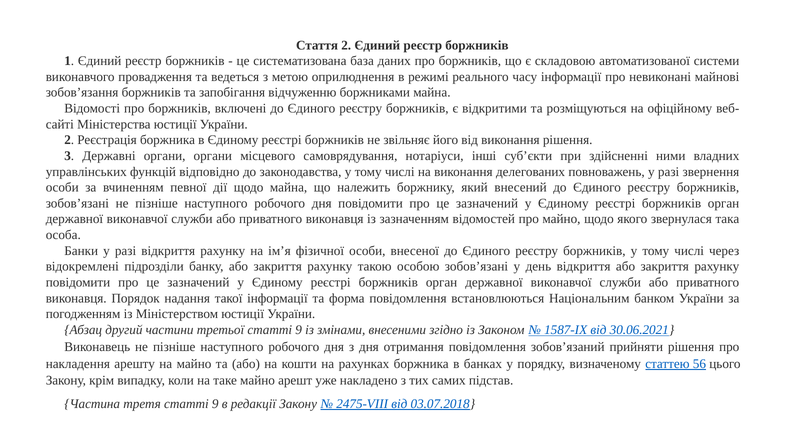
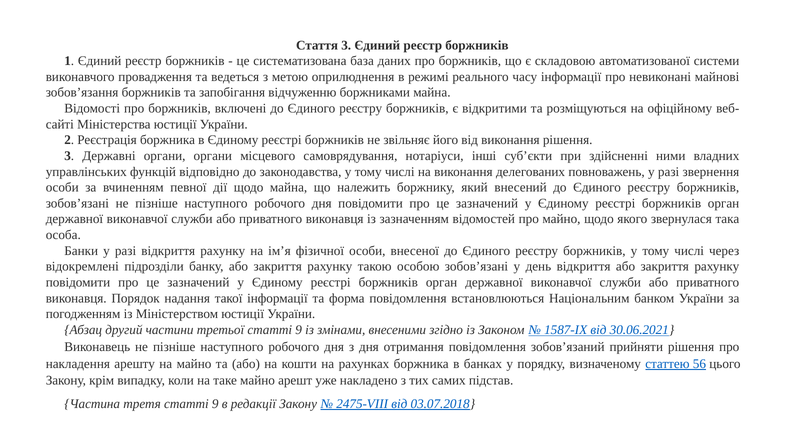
Стаття 2: 2 -> 3 (346, 45)
